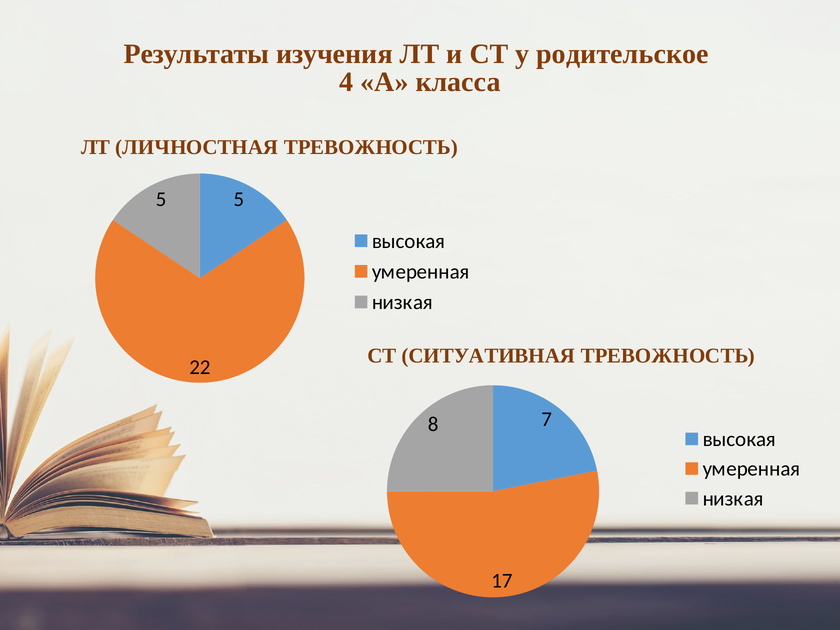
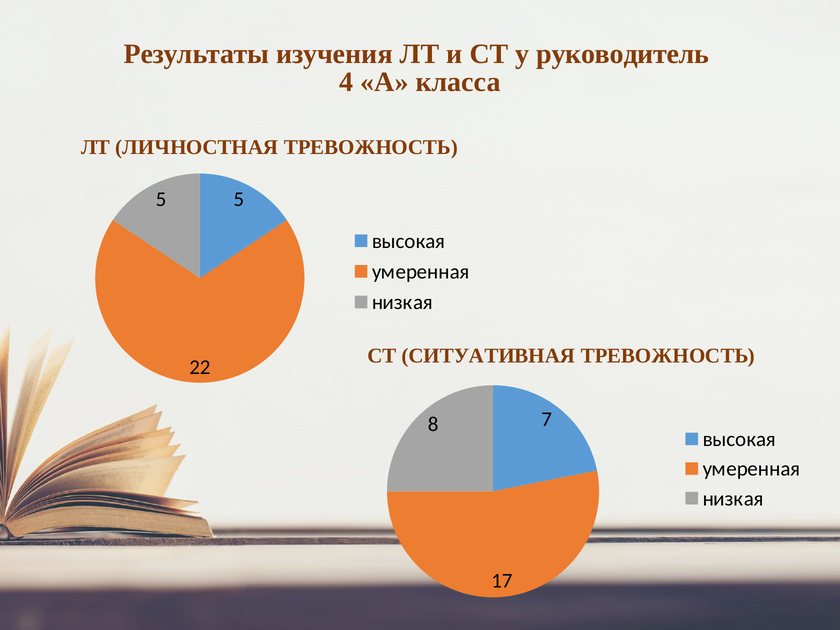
родительское: родительское -> руководитель (623, 54)
